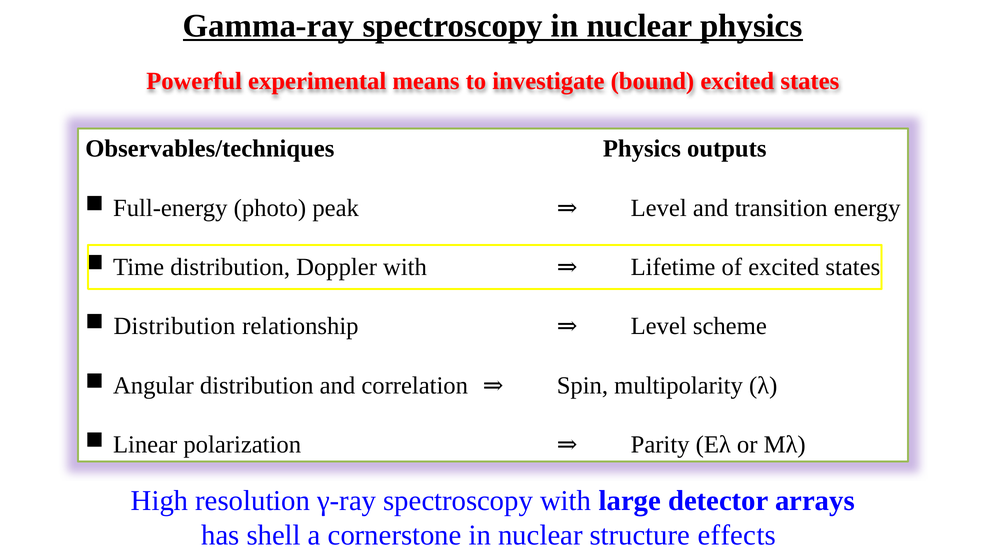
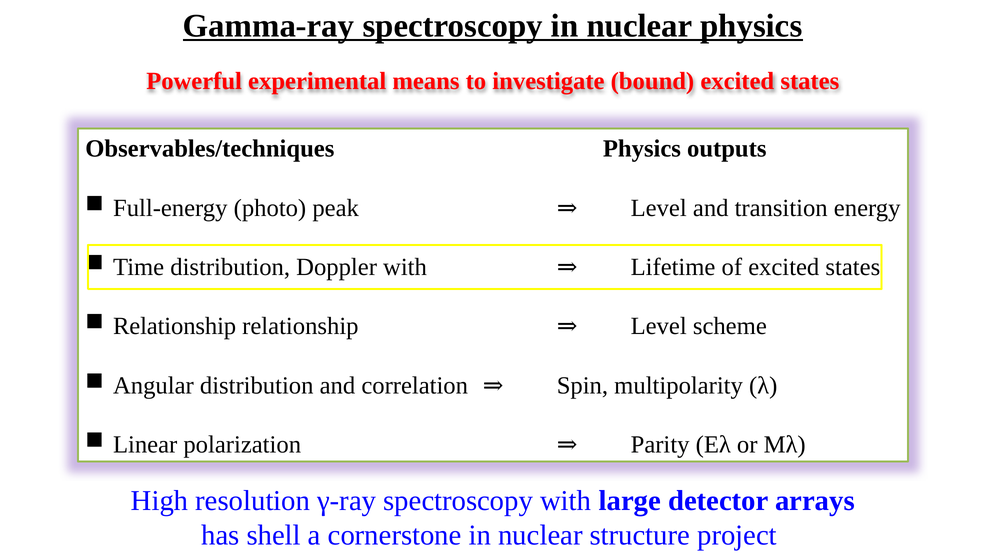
Distribution: Distribution -> Relationship (175, 326)
effects: effects -> project (737, 535)
